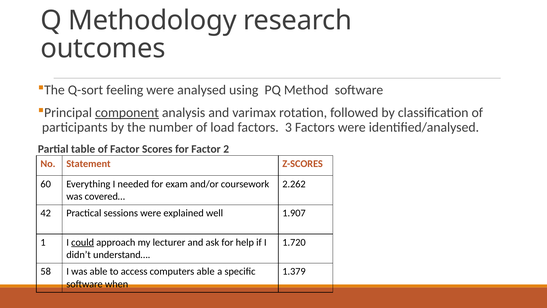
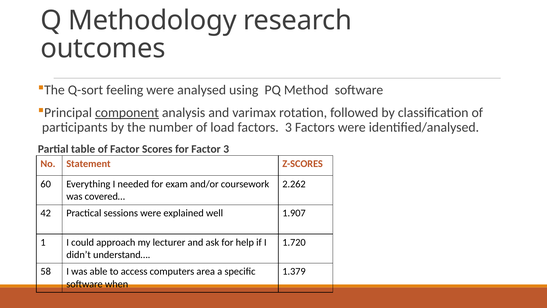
Factor 2: 2 -> 3 (226, 149)
could underline: present -> none (83, 242)
computers able: able -> area (206, 271)
